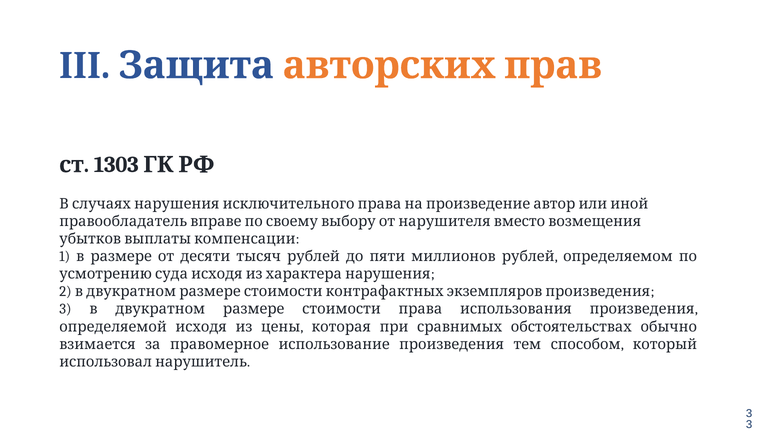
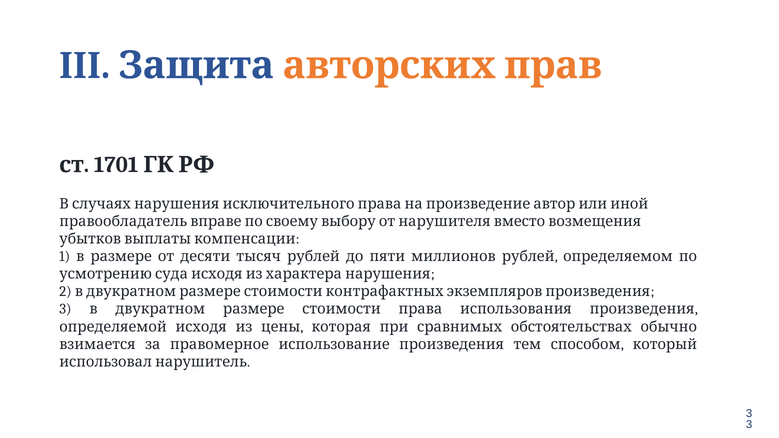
1303: 1303 -> 1701 (116, 165)
